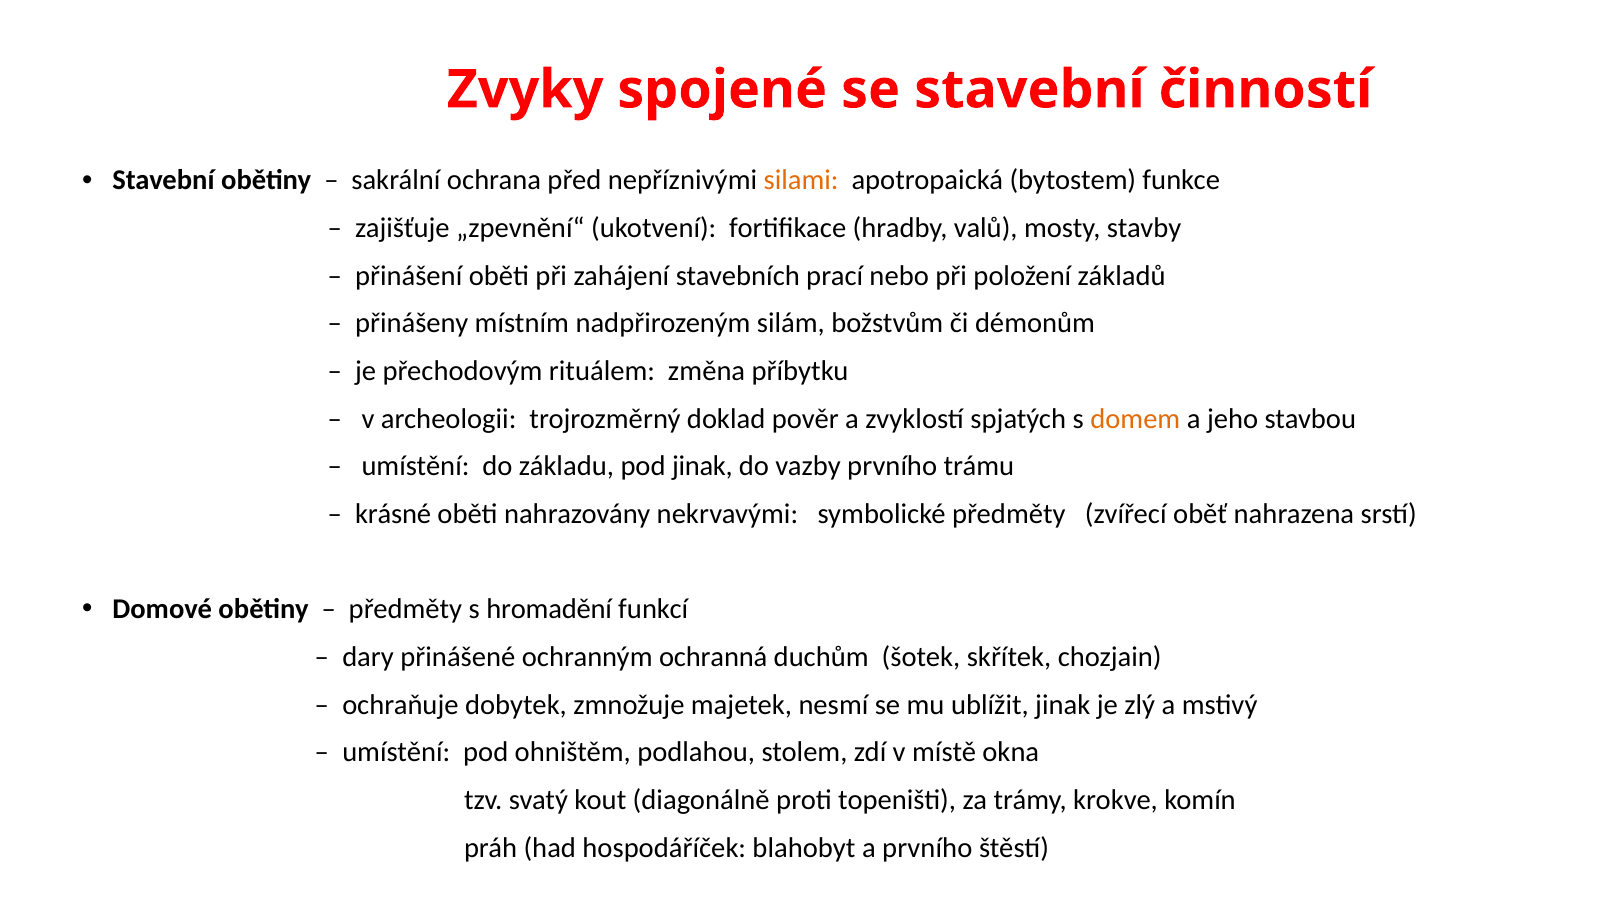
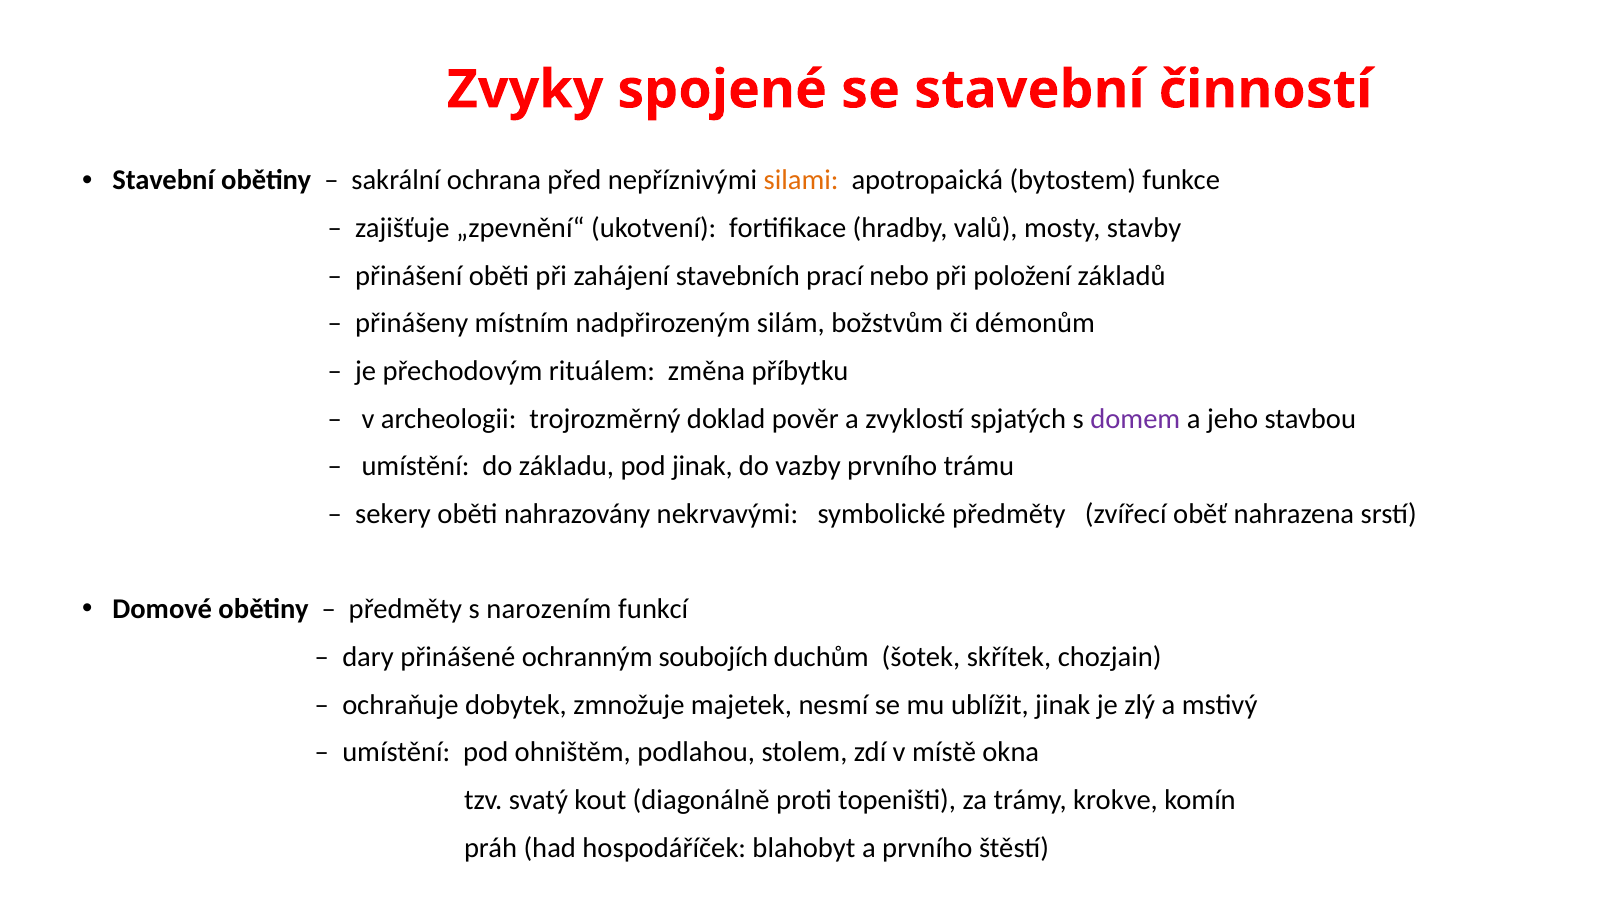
domem colour: orange -> purple (1135, 419)
krásné: krásné -> sekery (393, 514)
hromadění: hromadění -> narozením (549, 610)
ochranná: ochranná -> soubojích (713, 657)
